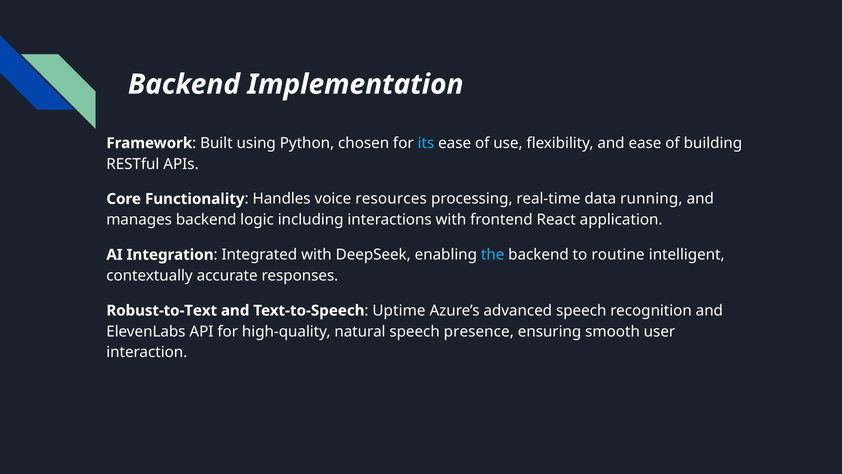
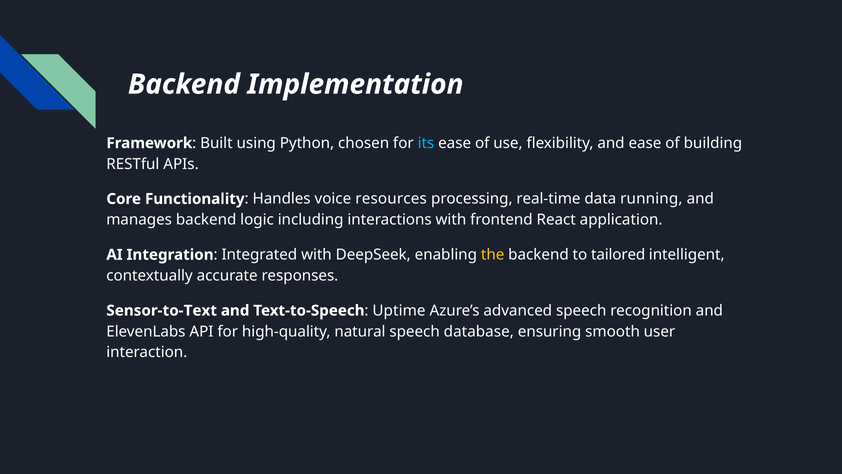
the colour: light blue -> yellow (493, 255)
routine: routine -> tailored (618, 255)
Robust-to-Text: Robust-to-Text -> Sensor-to-Text (162, 310)
presence: presence -> database (479, 331)
